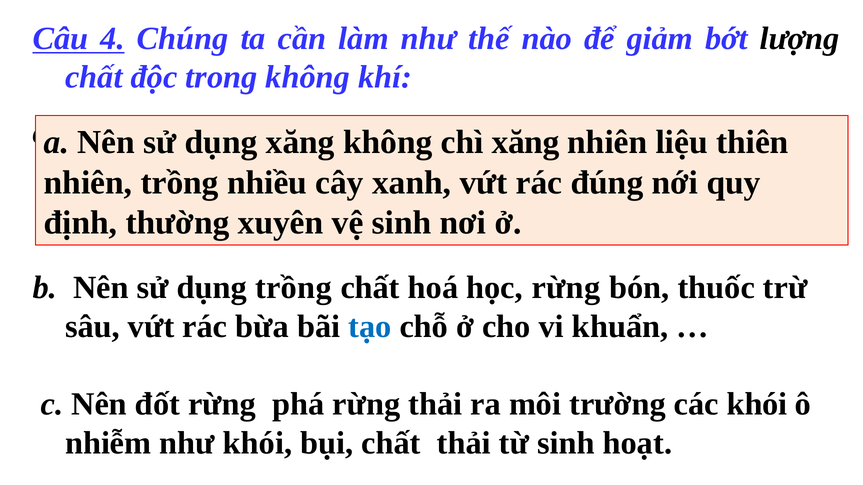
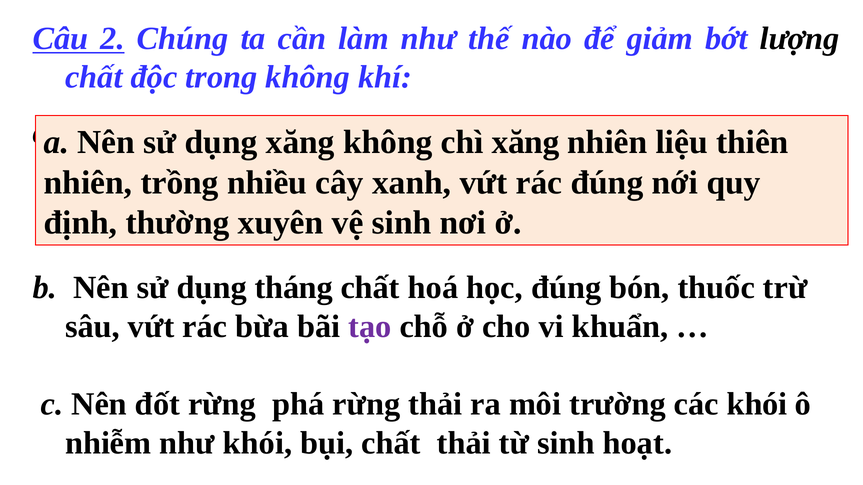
4: 4 -> 2 (113, 38)
dụng trồng: trồng -> tháng (294, 288)
học rừng: rừng -> đúng (566, 288)
tạo colour: blue -> purple (370, 327)
